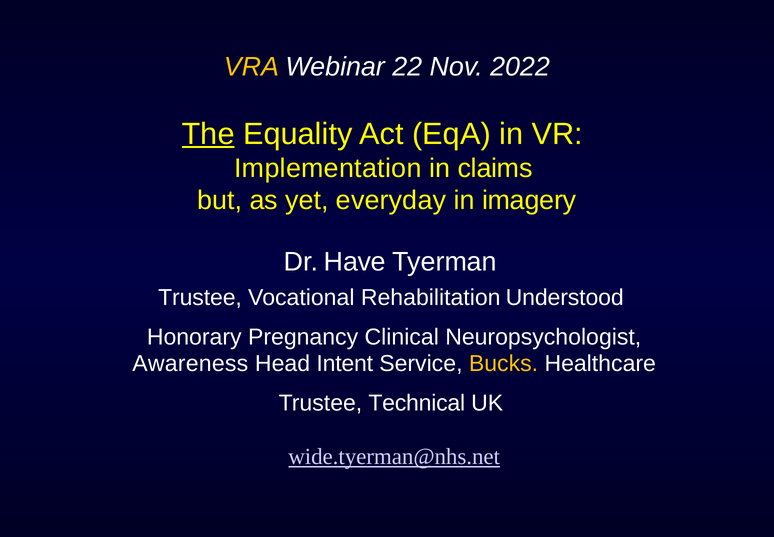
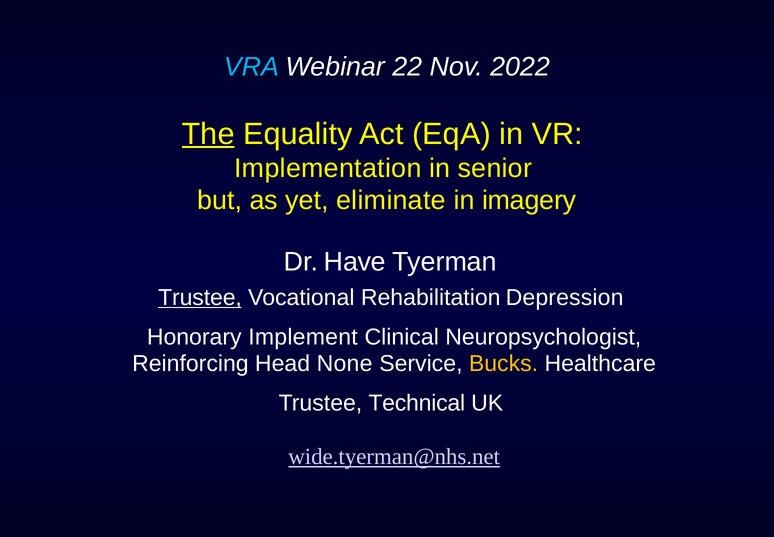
VRA colour: yellow -> light blue (251, 67)
claims: claims -> senior (495, 168)
everyday: everyday -> eliminate (391, 201)
Trustee underline: none -> present (200, 298)
Understood: Understood -> Depression (565, 298)
Pregnancy: Pregnancy -> Implement (303, 337)
Awareness: Awareness -> Reinforcing (190, 364)
Intent: Intent -> None (345, 364)
